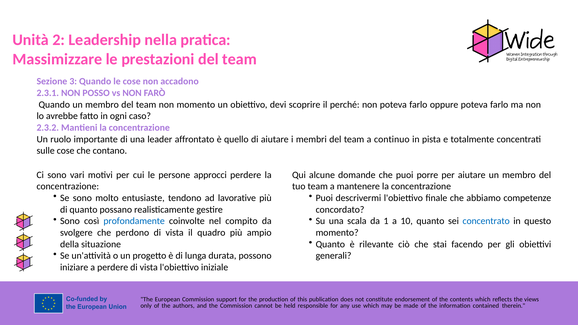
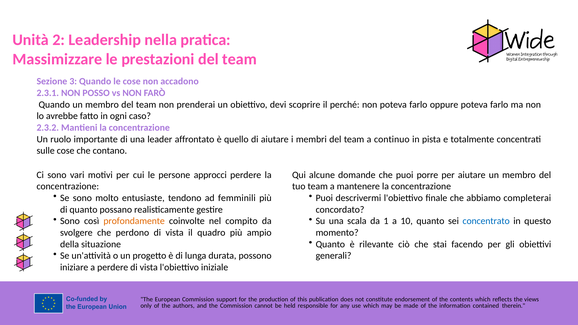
non momento: momento -> prenderai (196, 105)
lavorative: lavorative -> femminili (237, 198)
competenze: competenze -> completerai (527, 198)
profondamente colour: blue -> orange (134, 221)
